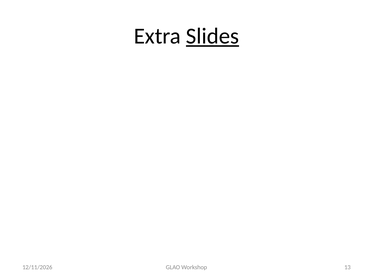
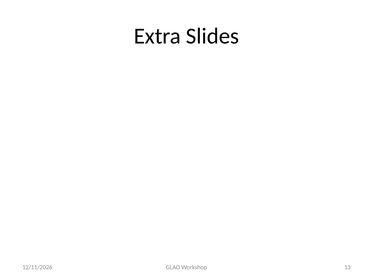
Slides underline: present -> none (212, 36)
